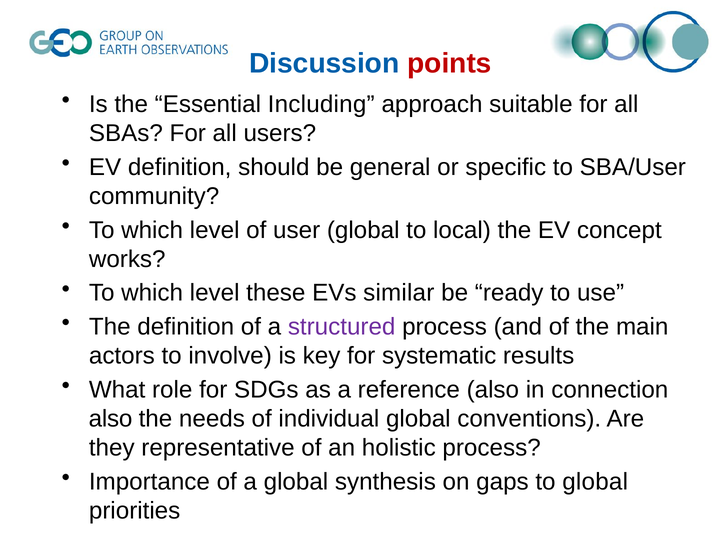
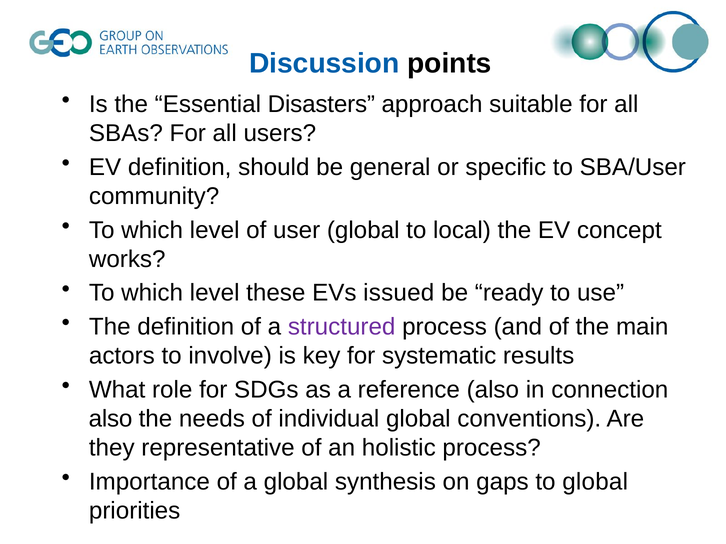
points colour: red -> black (449, 64)
Including: Including -> Disasters (321, 105)
similar: similar -> issued (399, 293)
